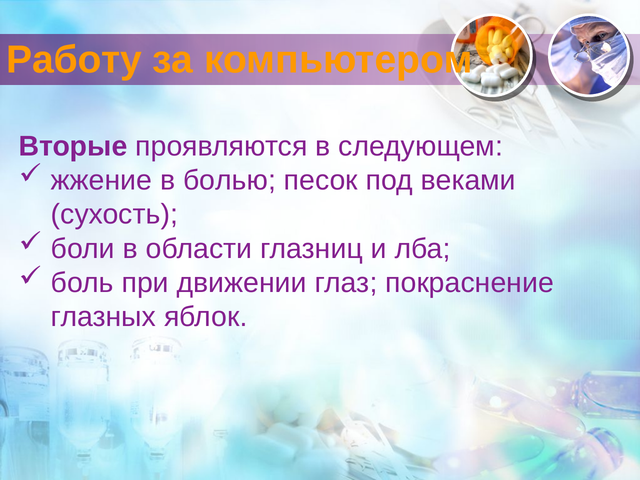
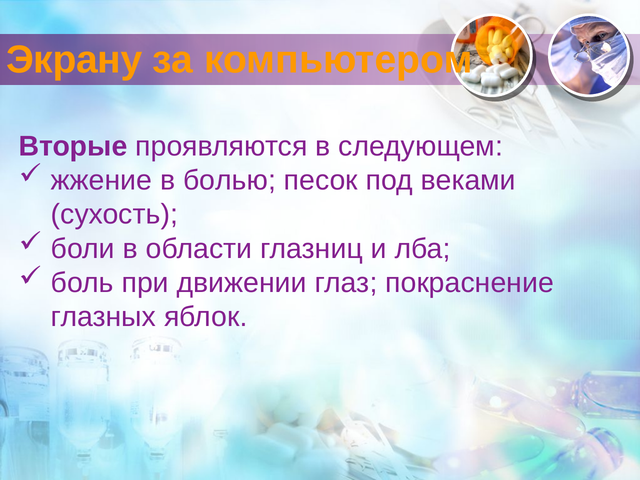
Работу: Работу -> Экрану (74, 60)
